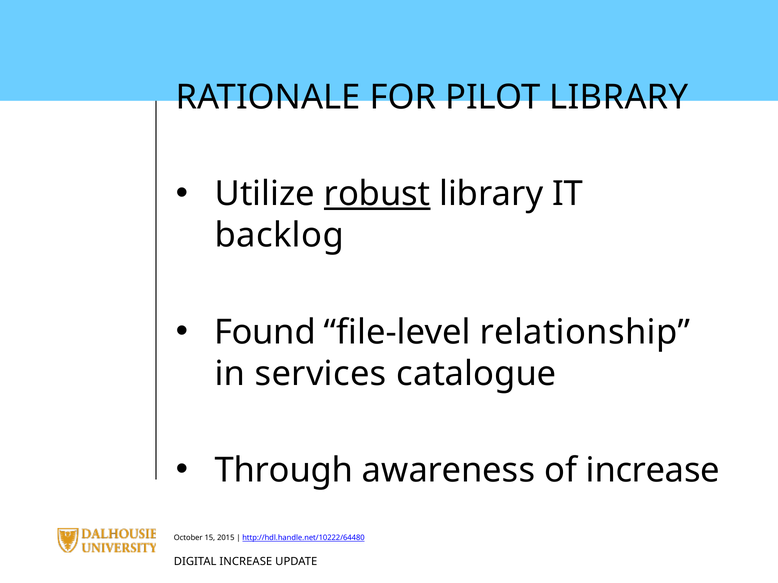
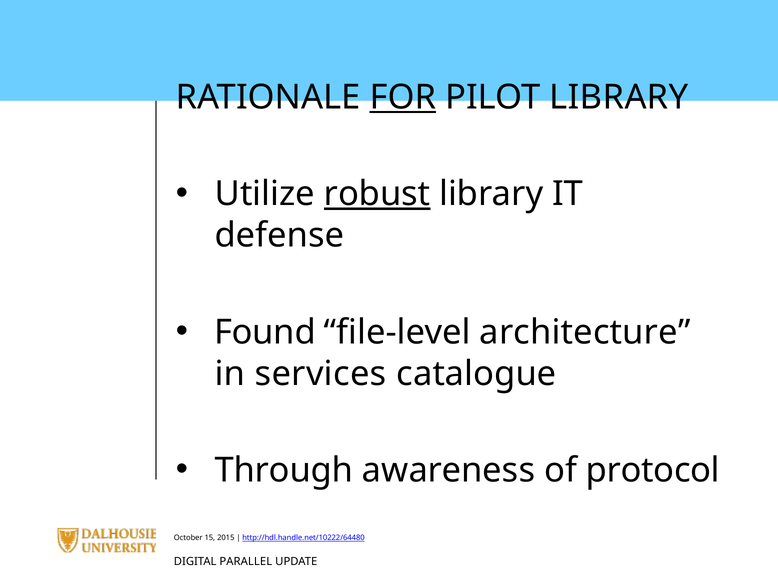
FOR underline: none -> present (403, 97)
backlog: backlog -> defense (280, 236)
relationship: relationship -> architecture (585, 332)
of increase: increase -> protocol (653, 471)
INCREASE: INCREASE -> PARALLEL (246, 562)
